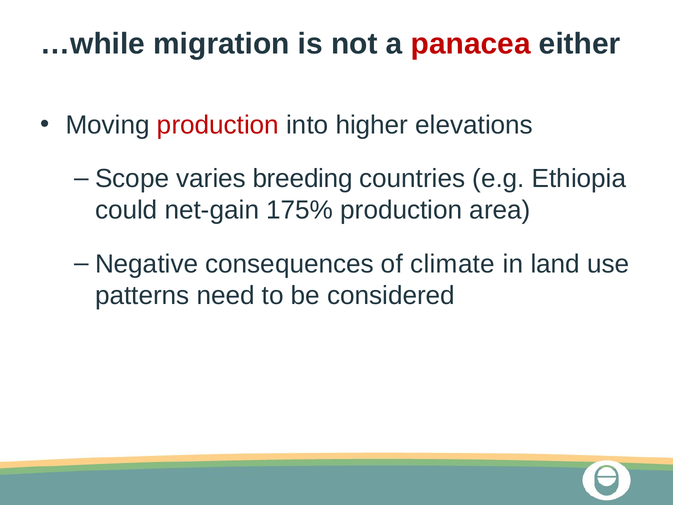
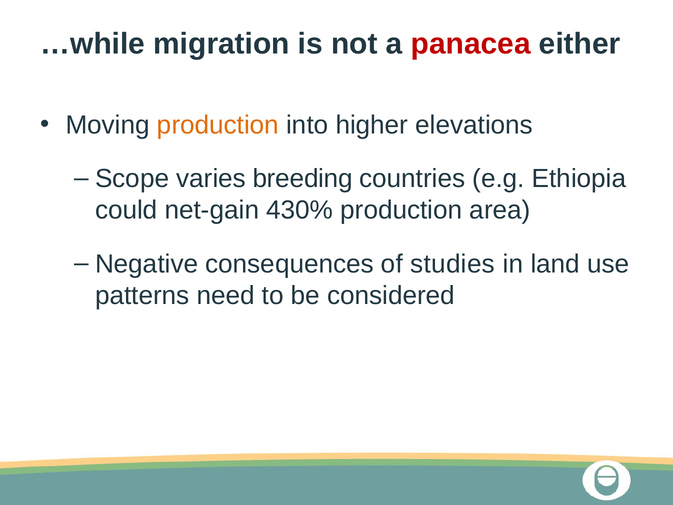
production colour: red -> orange (218, 125)
175%: 175% -> 430% (300, 210)
climate: climate -> studies (453, 264)
